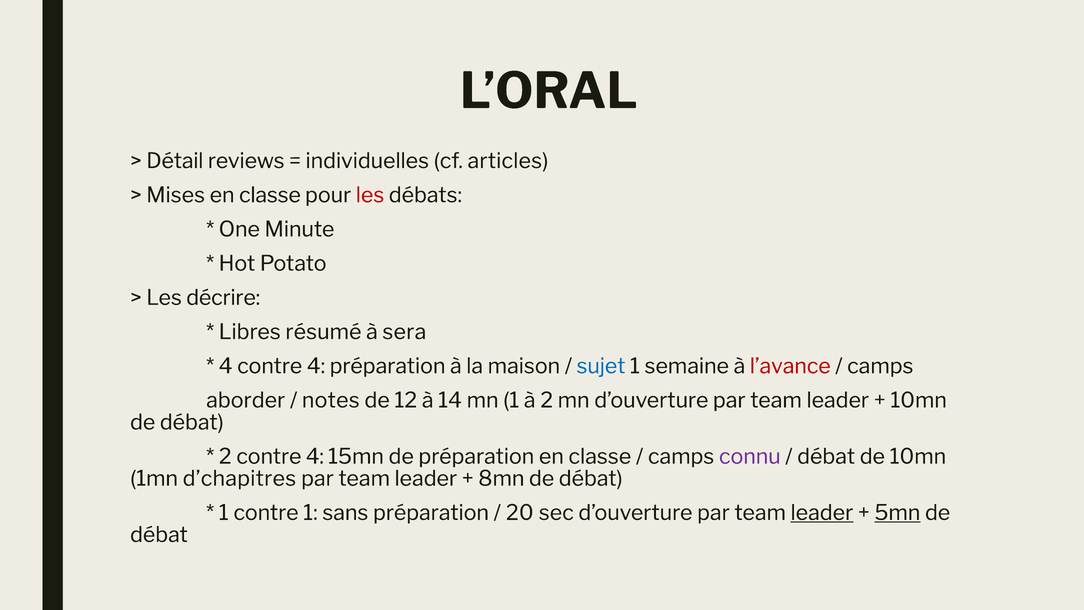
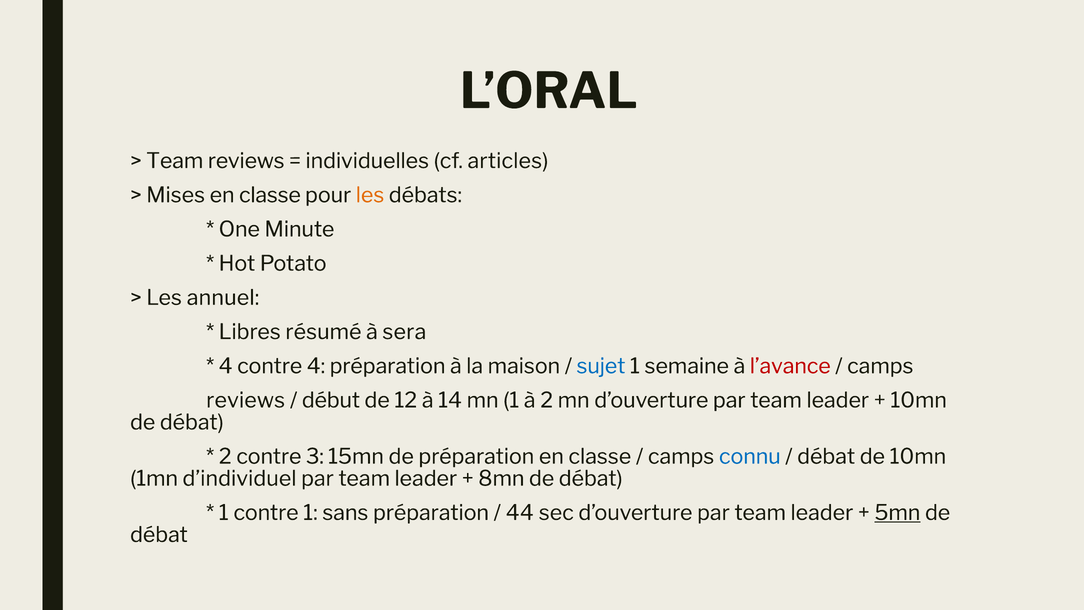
Détail: Détail -> Team (175, 161)
les colour: red -> orange (370, 195)
décrire: décrire -> annuel (223, 298)
aborder: aborder -> reviews (246, 400)
notes: notes -> début (331, 400)
2 contre 4: 4 -> 3 (315, 456)
connu colour: purple -> blue (750, 456)
d’chapitres: d’chapitres -> d’individuel (239, 478)
20: 20 -> 44 (520, 513)
leader underline: present -> none (822, 513)
